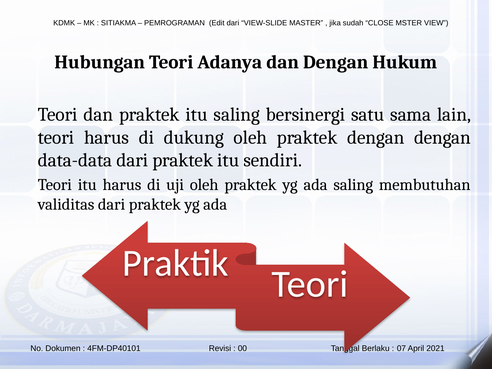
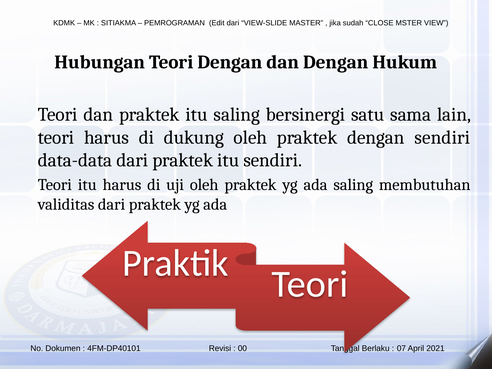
Teori Adanya: Adanya -> Dengan (230, 62)
dengan dengan: dengan -> sendiri (442, 137)
